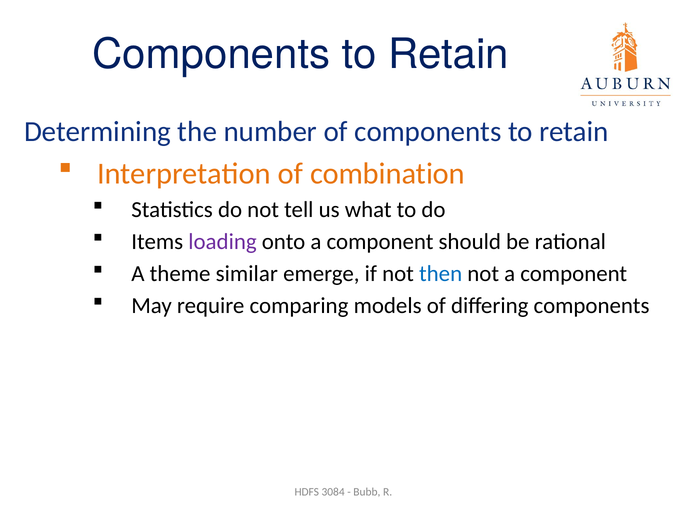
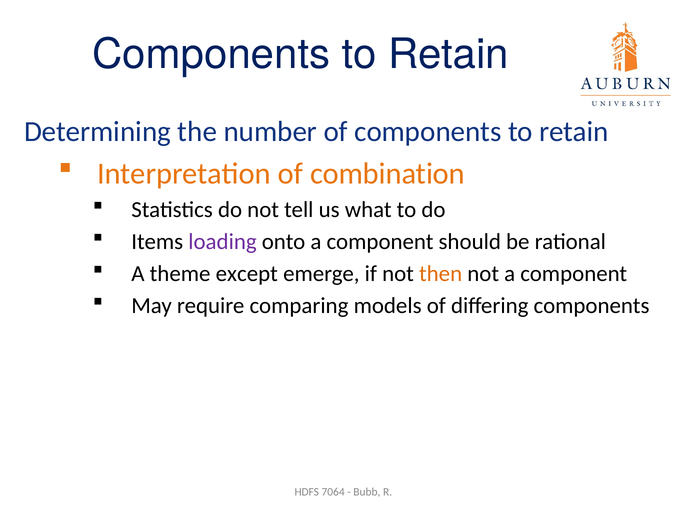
similar: similar -> except (247, 274)
then colour: blue -> orange (441, 274)
3084: 3084 -> 7064 (333, 492)
